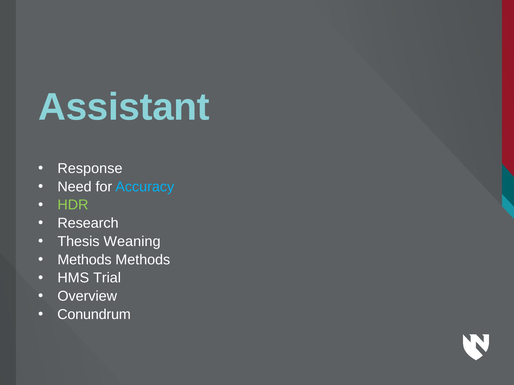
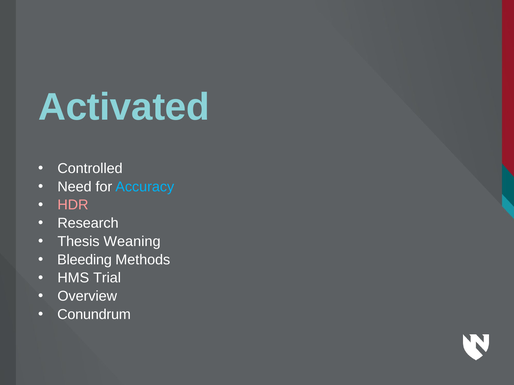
Assistant: Assistant -> Activated (124, 107)
Response: Response -> Controlled (90, 169)
HDR colour: light green -> pink (73, 205)
Methods: Methods -> Bleeding (85, 260)
